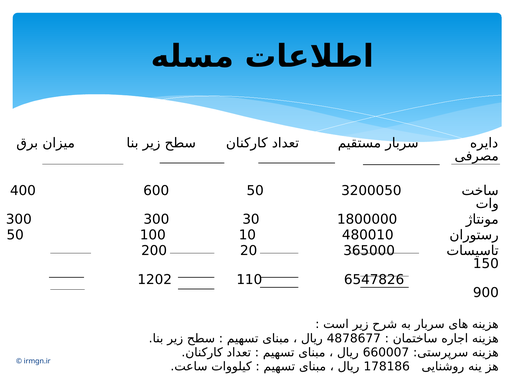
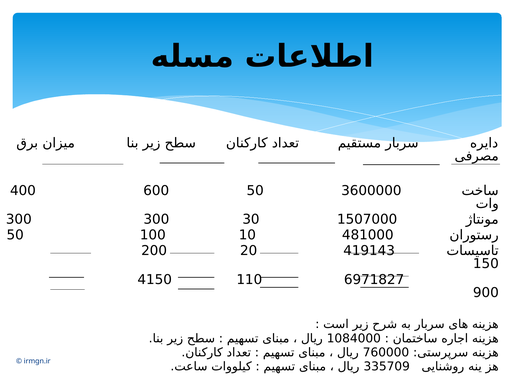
3200050: 3200050 -> 3600000 (371, 191)
1800000: 1800000 -> 1507000 (367, 220)
480010: 480010 -> 481000 (368, 235)
365000: 365000 -> 419143 (369, 251)
1202: 1202 -> 4150 (155, 280)
6547826: 6547826 -> 6971827 (374, 280)
4878677: 4878677 -> 1084000 (354, 339)
660007: 660007 -> 760000 (386, 353)
178186: 178186 -> 335709 (387, 367)
